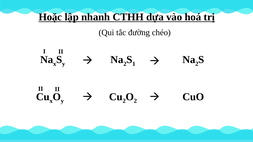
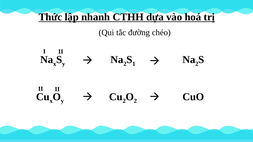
Hoặc: Hoặc -> Thức (50, 17)
